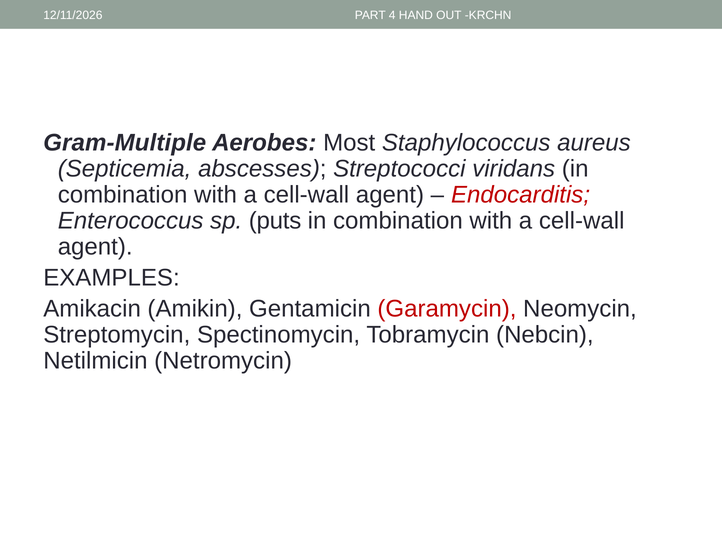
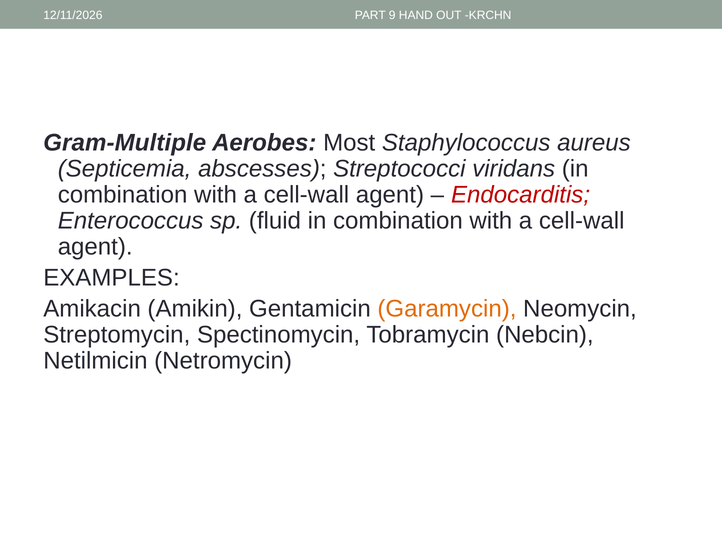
4: 4 -> 9 (392, 15)
puts: puts -> fluid (275, 221)
Garamycin colour: red -> orange (447, 308)
